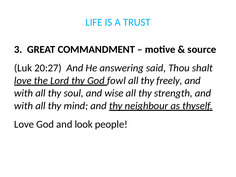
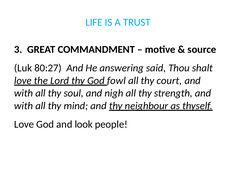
20:27: 20:27 -> 80:27 (48, 68)
freely: freely -> court (169, 81)
wise: wise -> nigh (114, 93)
